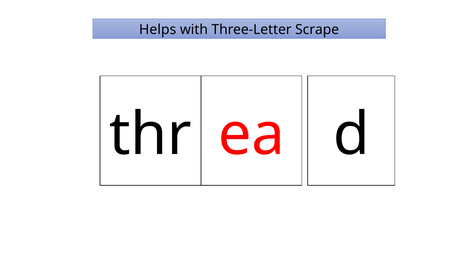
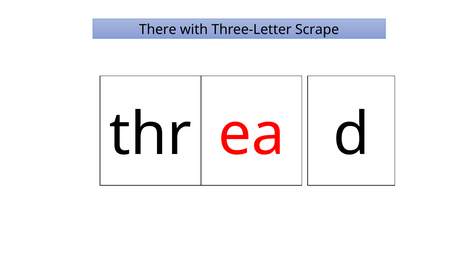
Helps: Helps -> There (158, 30)
